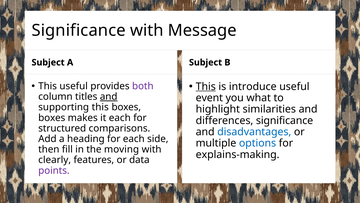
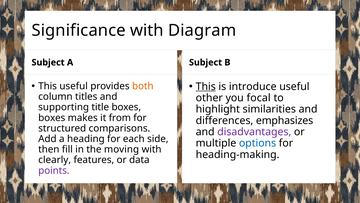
Message: Message -> Diagram (202, 30)
both colour: purple -> orange (143, 86)
and underline: present -> none (109, 96)
event: event -> other (209, 98)
what: what -> focal (259, 98)
supporting this: this -> title (100, 107)
it each: each -> from (120, 117)
differences significance: significance -> emphasizes (285, 120)
disadvantages colour: blue -> purple (254, 132)
explains-making: explains-making -> heading-making (238, 154)
